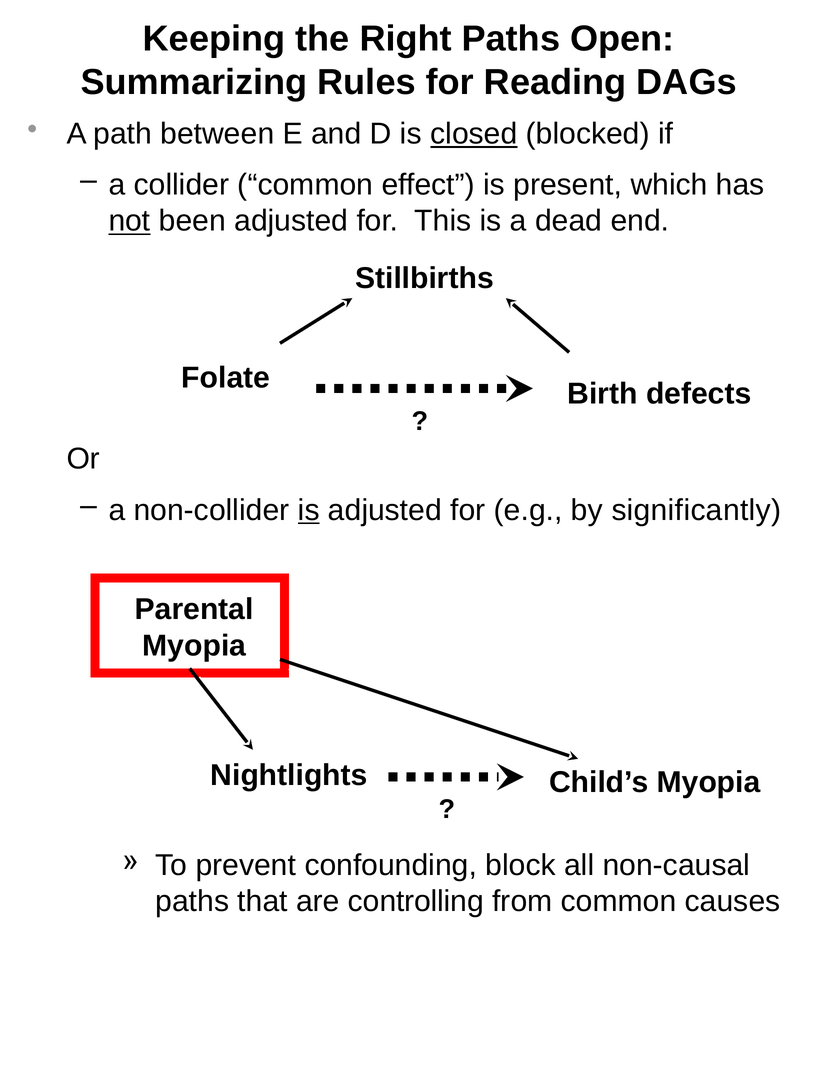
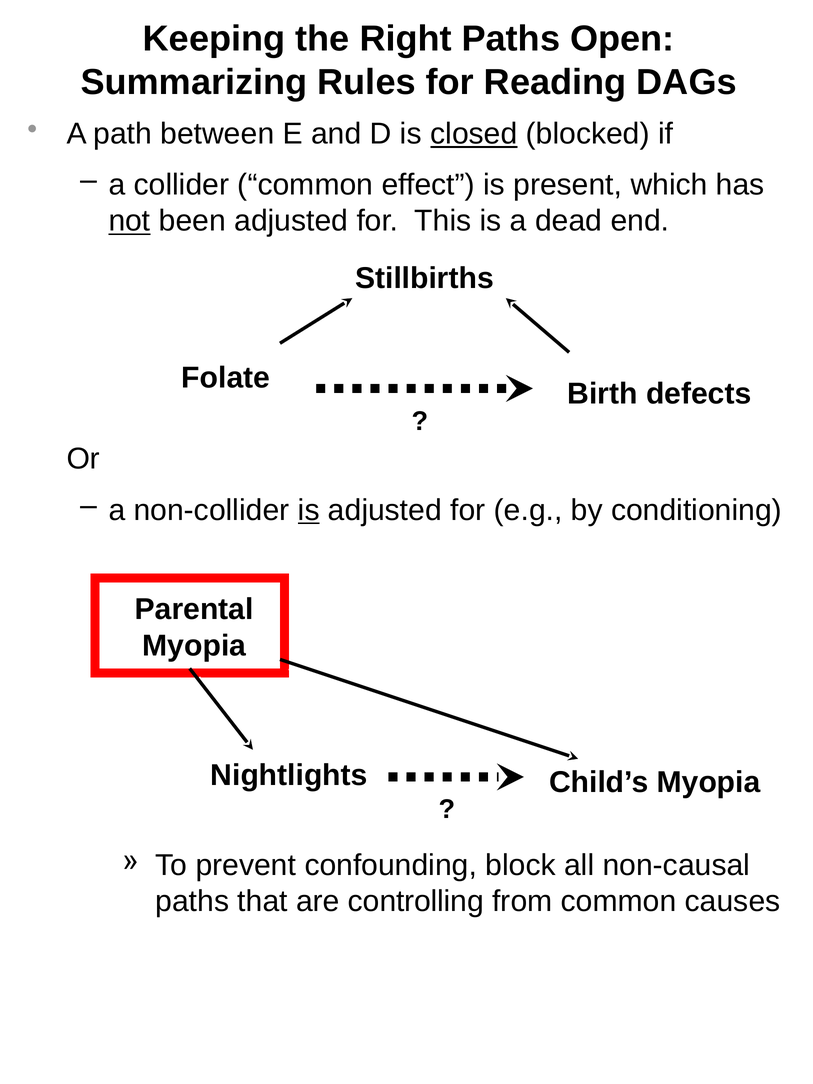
significantly: significantly -> conditioning (696, 510)
